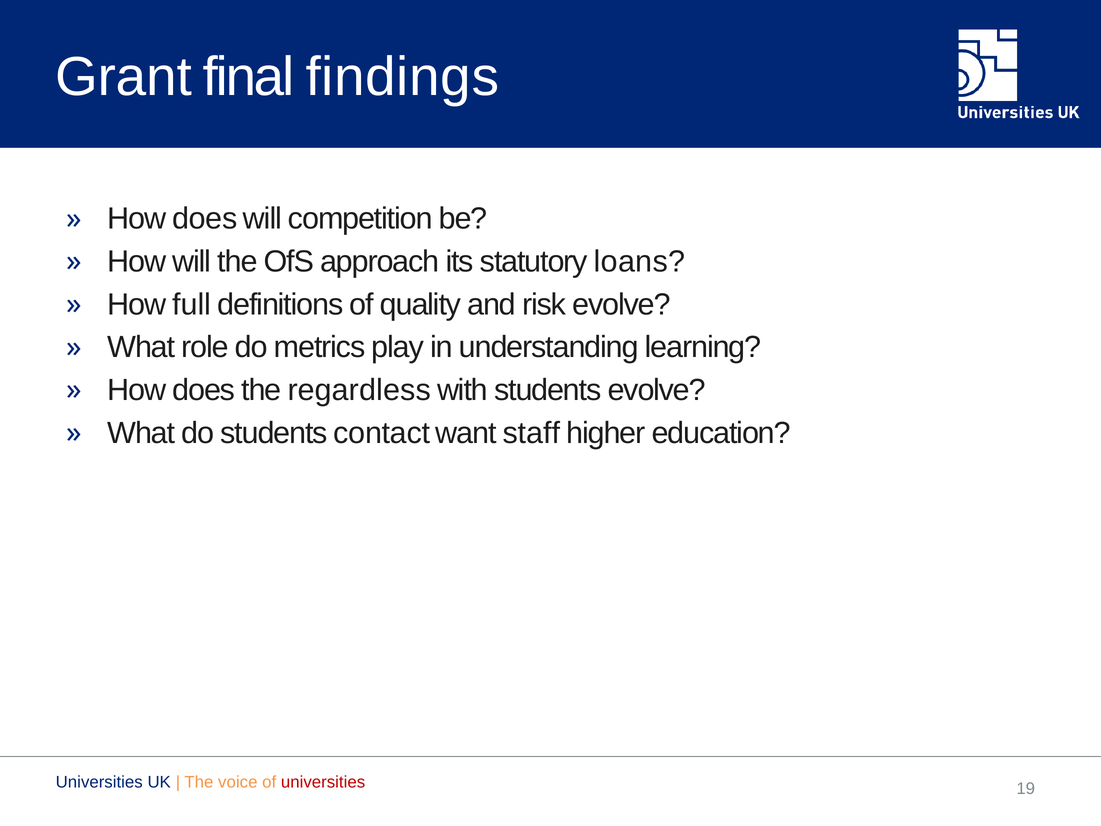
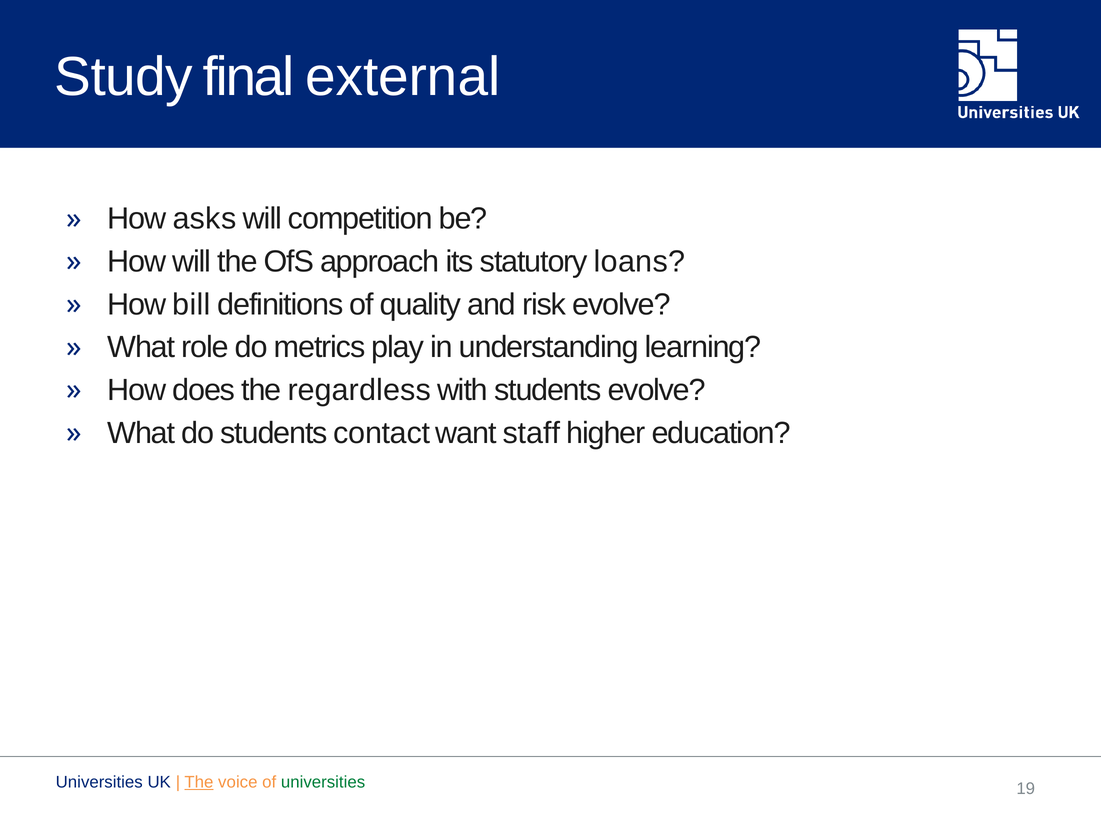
Grant: Grant -> Study (124, 77)
findings: findings -> external (403, 77)
does: does -> asks (204, 219)
full: full -> bill (192, 304)
The underline: none -> present (199, 782)
universities colour: red -> green (323, 782)
